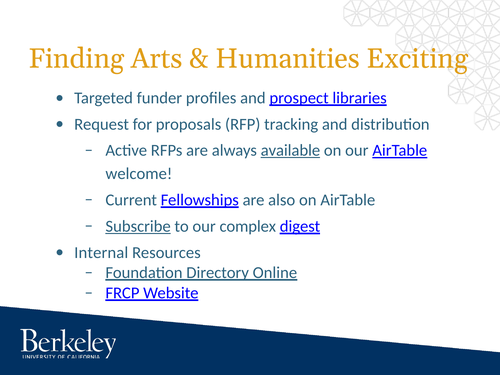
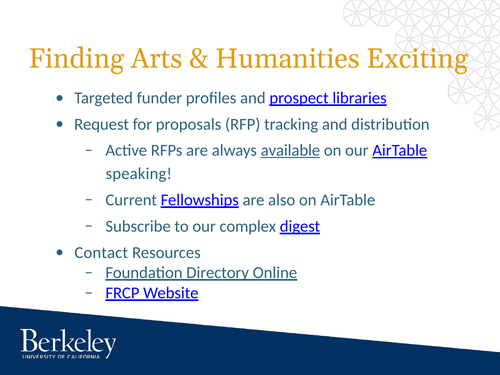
welcome: welcome -> speaking (139, 174)
Subscribe underline: present -> none (138, 226)
Internal: Internal -> Contact (101, 253)
